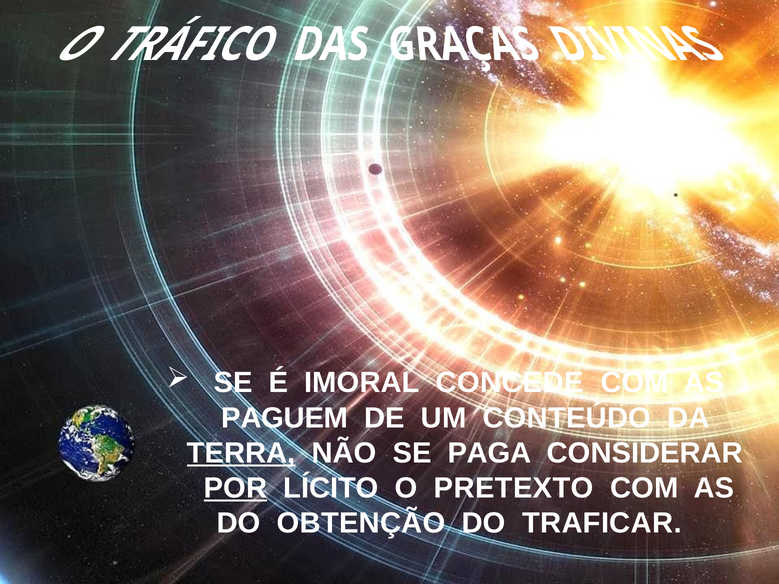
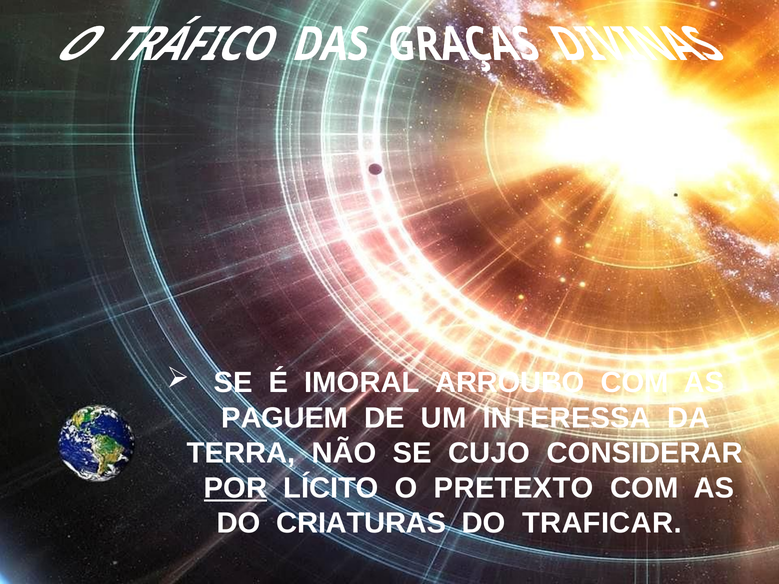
CONCEDE: CONCEDE -> ARROUBO (510, 383)
CONTEÚDO: CONTEÚDO -> INTERESSA (567, 418)
TERRA underline: present -> none (241, 453)
PAGA: PAGA -> CUJO (489, 453)
OBTENÇÃO: OBTENÇÃO -> CRIATURAS (361, 523)
